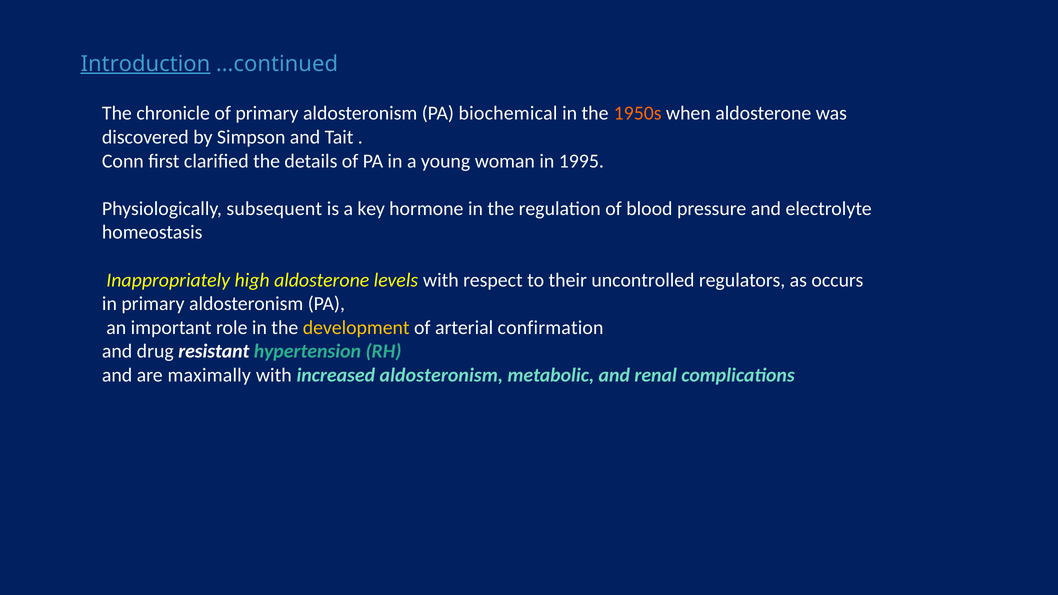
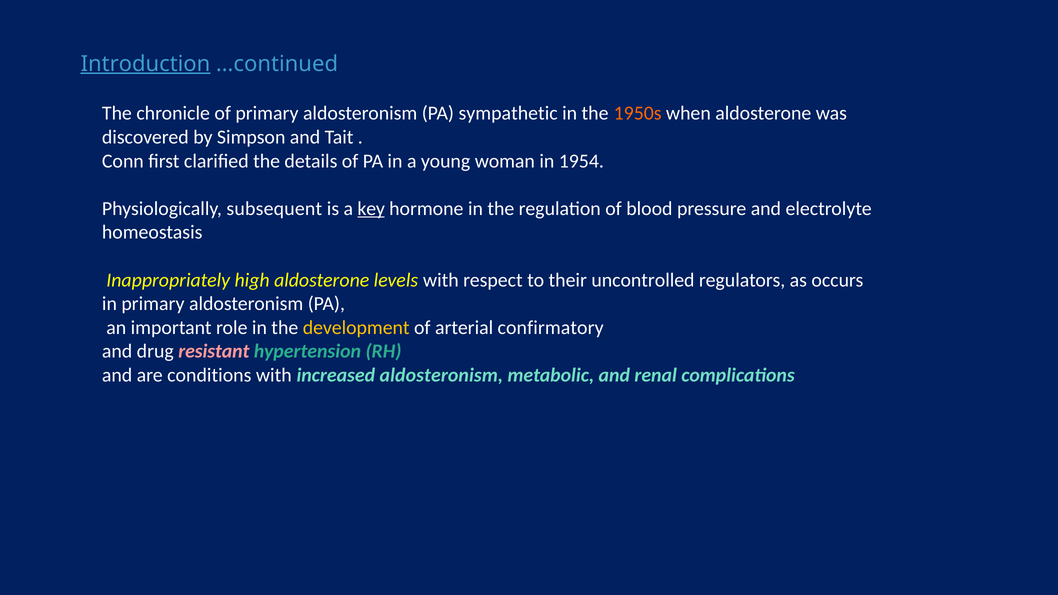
biochemical: biochemical -> sympathetic (508, 113)
1995: 1995 -> 1954 (581, 161)
key underline: none -> present (371, 209)
confirmation: confirmation -> confirmatory (551, 328)
resistant colour: white -> pink (214, 351)
maximally: maximally -> conditions (209, 375)
